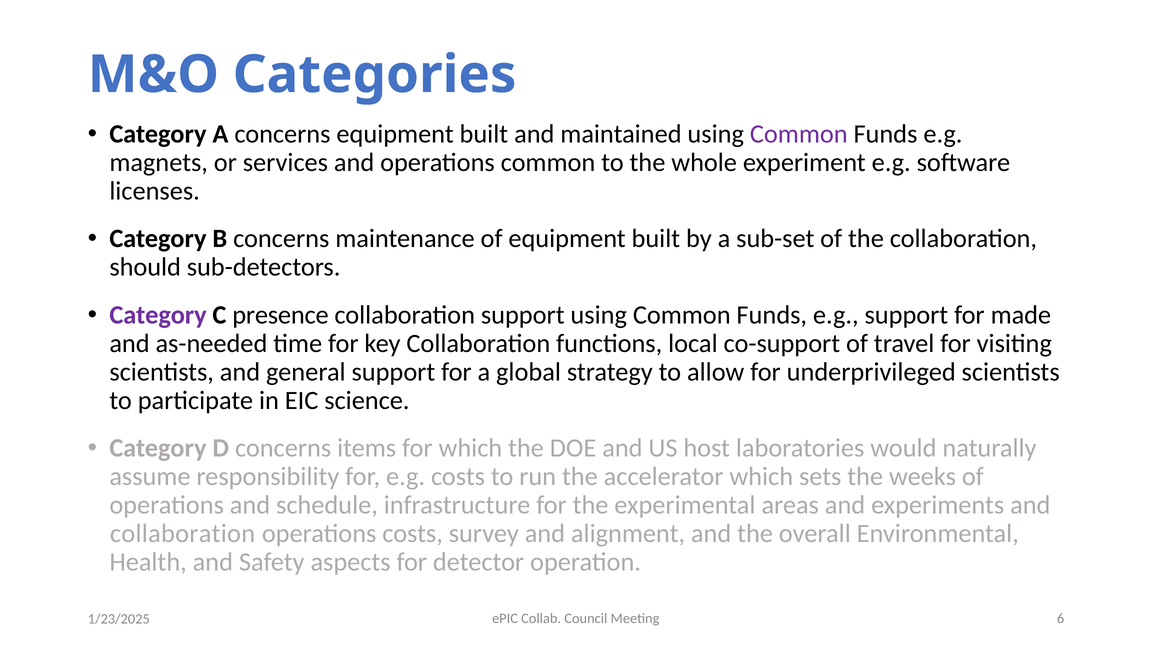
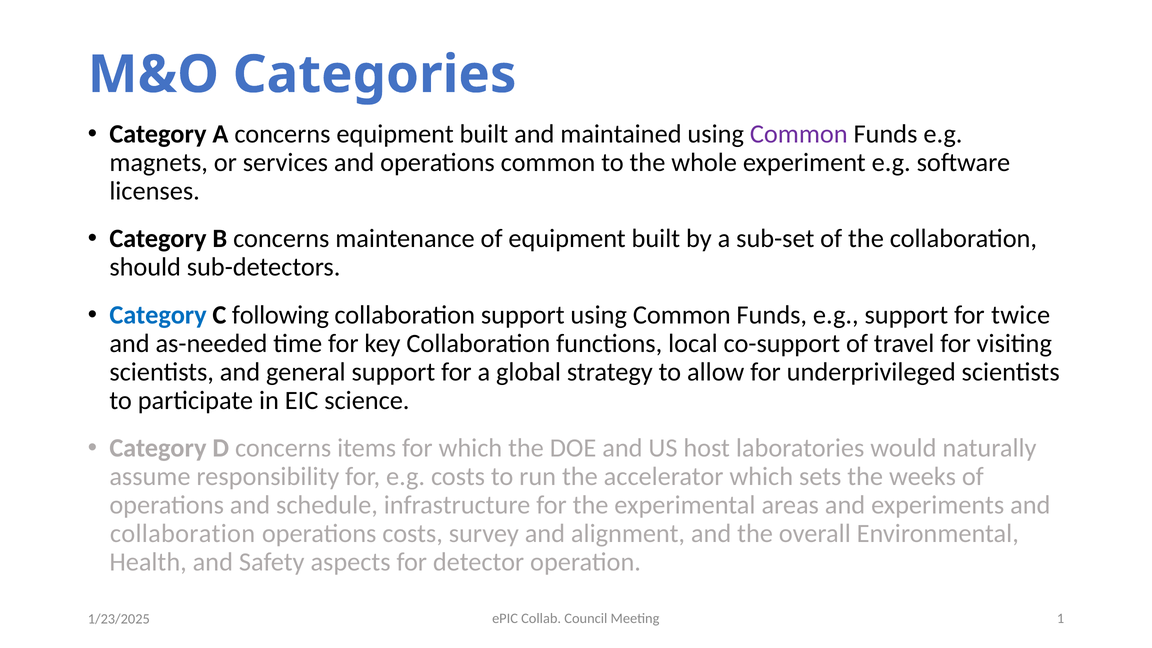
Category colour: purple -> blue (158, 315)
presence: presence -> following (280, 315)
made: made -> twice (1021, 315)
6: 6 -> 1 (1061, 619)
